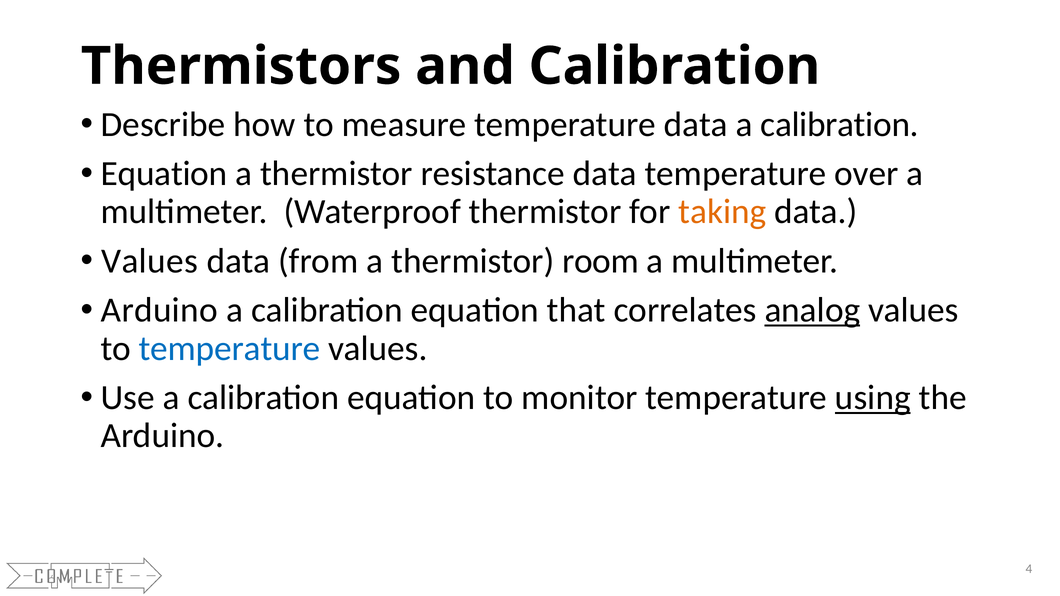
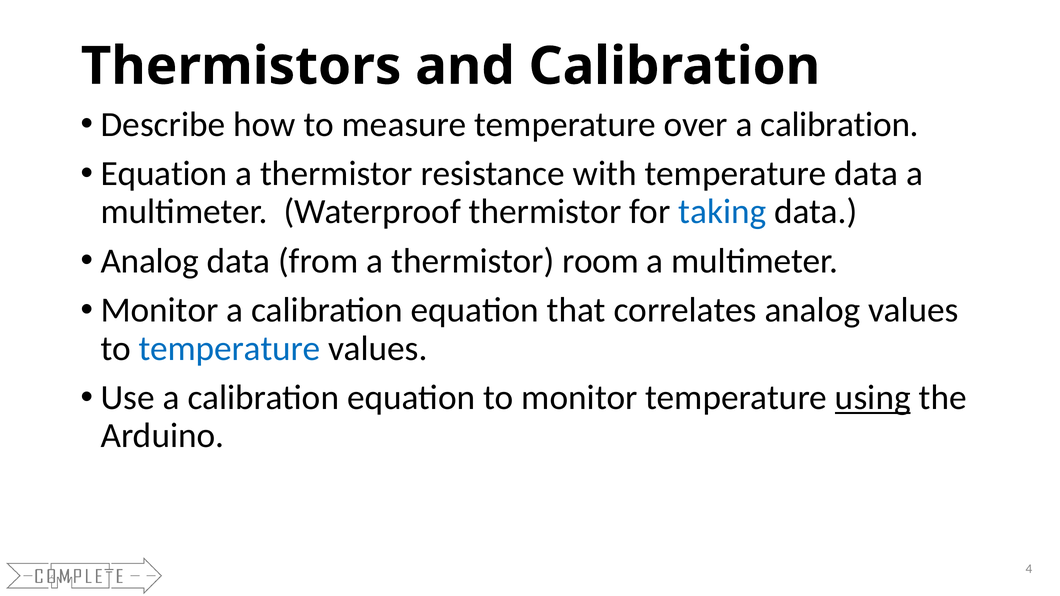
temperature data: data -> over (696, 124)
resistance data: data -> with (605, 174)
temperature over: over -> data (866, 174)
taking colour: orange -> blue (722, 212)
Values: Values -> Analog (150, 261)
Arduino: Arduino -> Monitor (160, 310)
analog underline: present -> none (812, 310)
